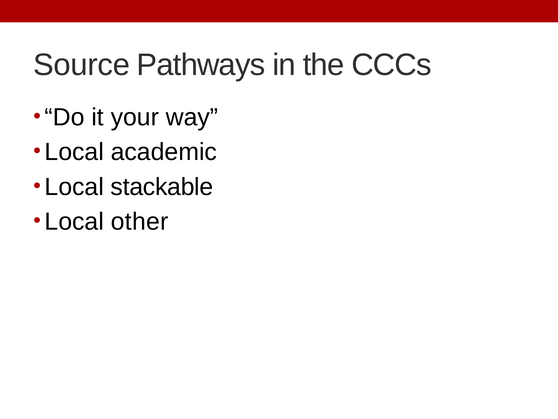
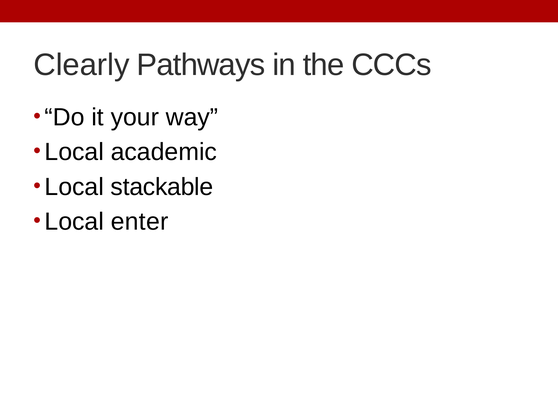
Source: Source -> Clearly (81, 65)
other: other -> enter (140, 221)
